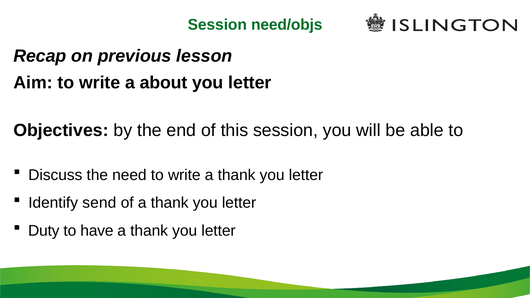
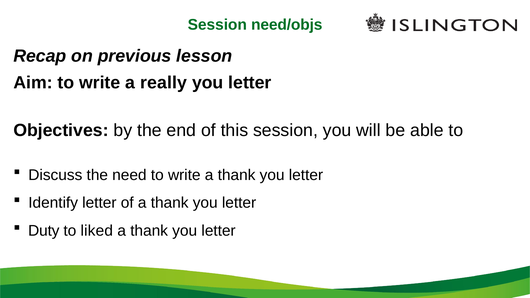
about: about -> really (163, 83)
Identify send: send -> letter (99, 203)
have: have -> liked (97, 231)
